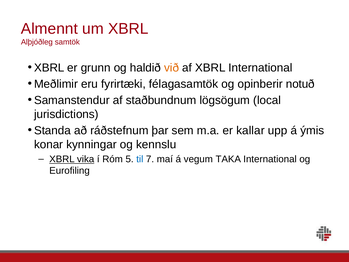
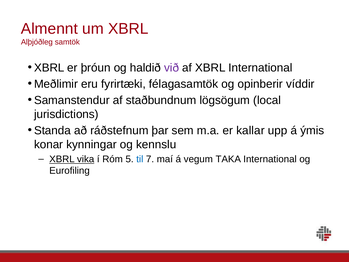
grunn: grunn -> þróun (96, 68)
við colour: orange -> purple (172, 68)
notuð: notuð -> víddir (300, 84)
